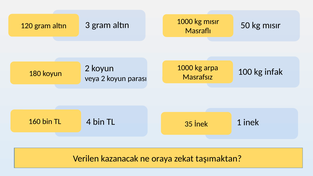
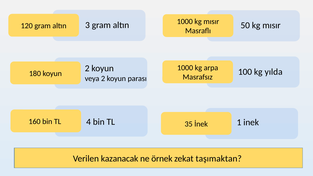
infak: infak -> yılda (274, 72)
oraya: oraya -> örnek (162, 159)
